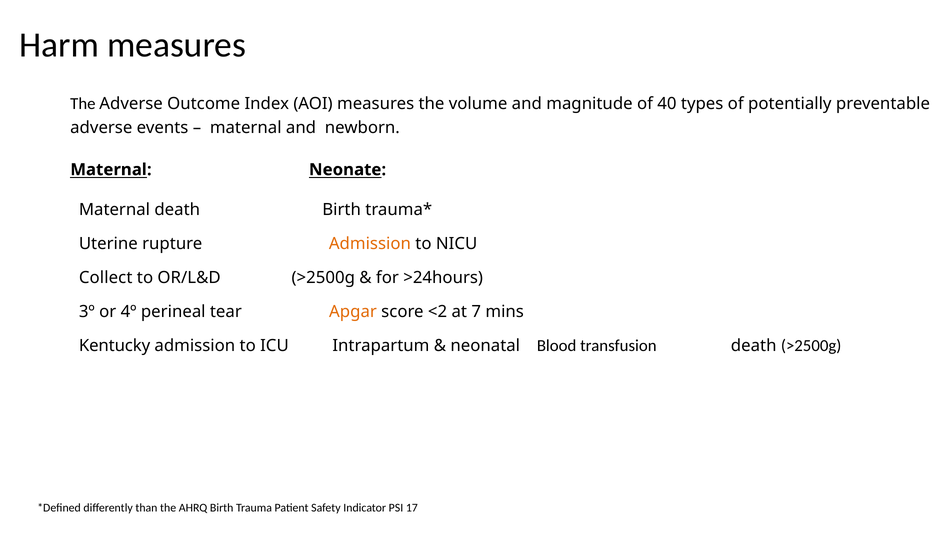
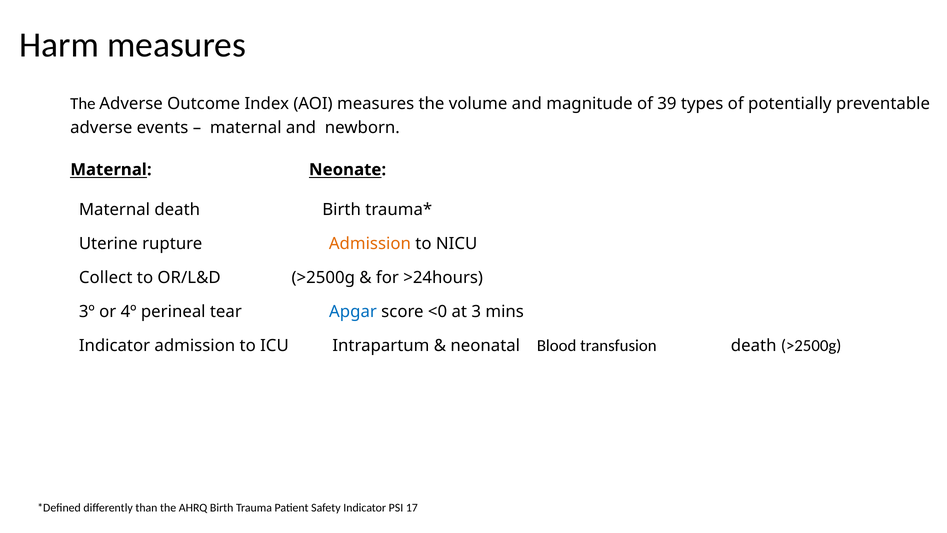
40: 40 -> 39 (667, 104)
Apgar colour: orange -> blue (353, 312)
<2: <2 -> <0 (438, 312)
7: 7 -> 3 (476, 312)
Kentucky: Kentucky -> Indicator (114, 346)
